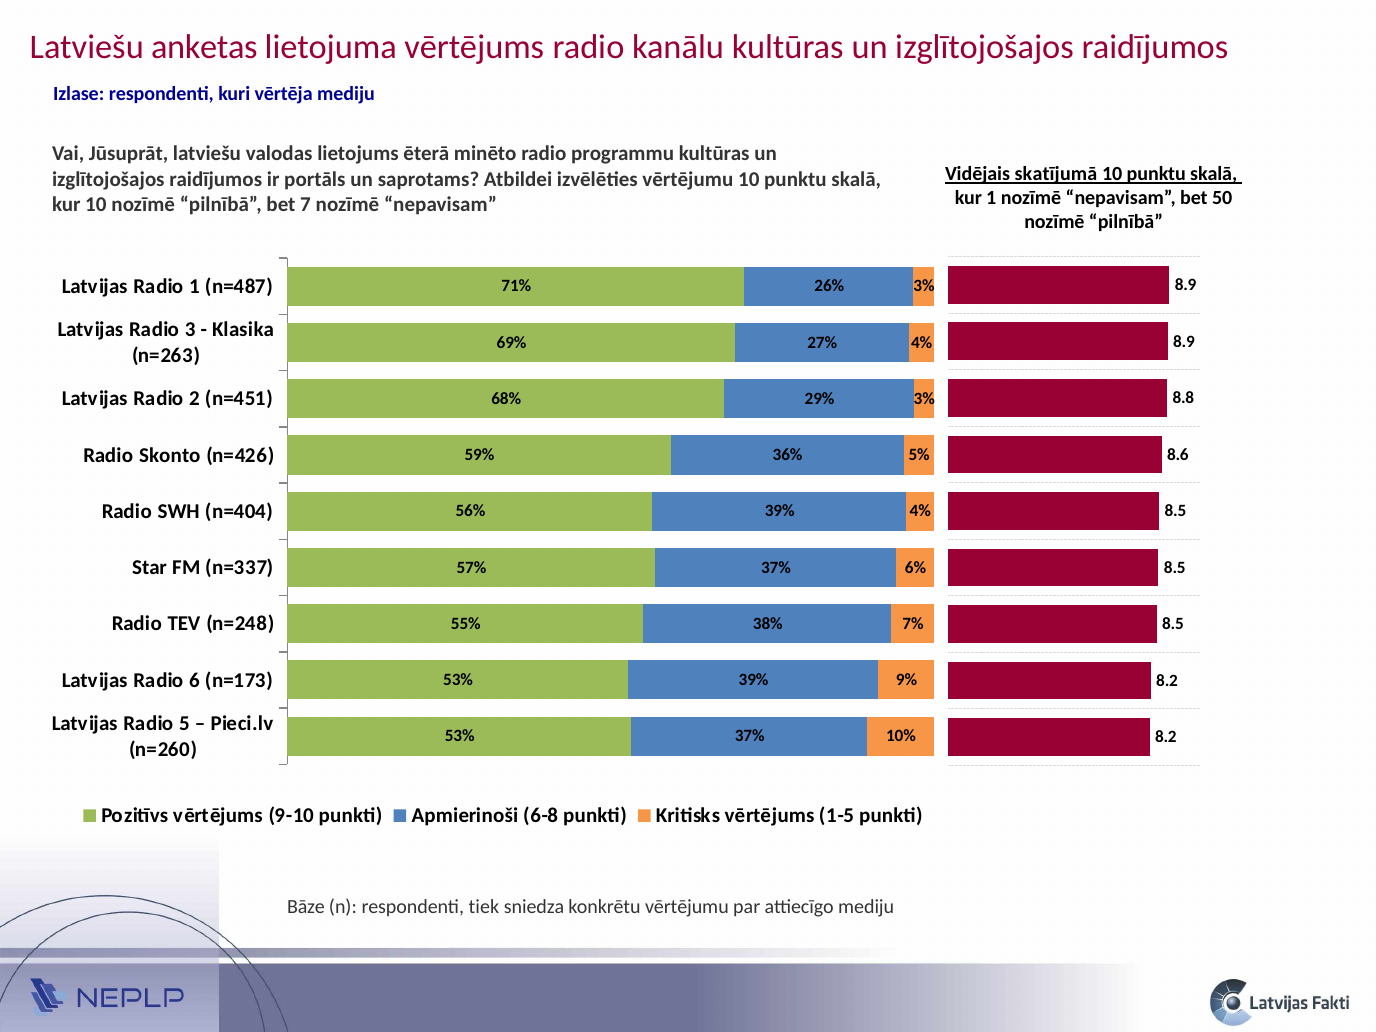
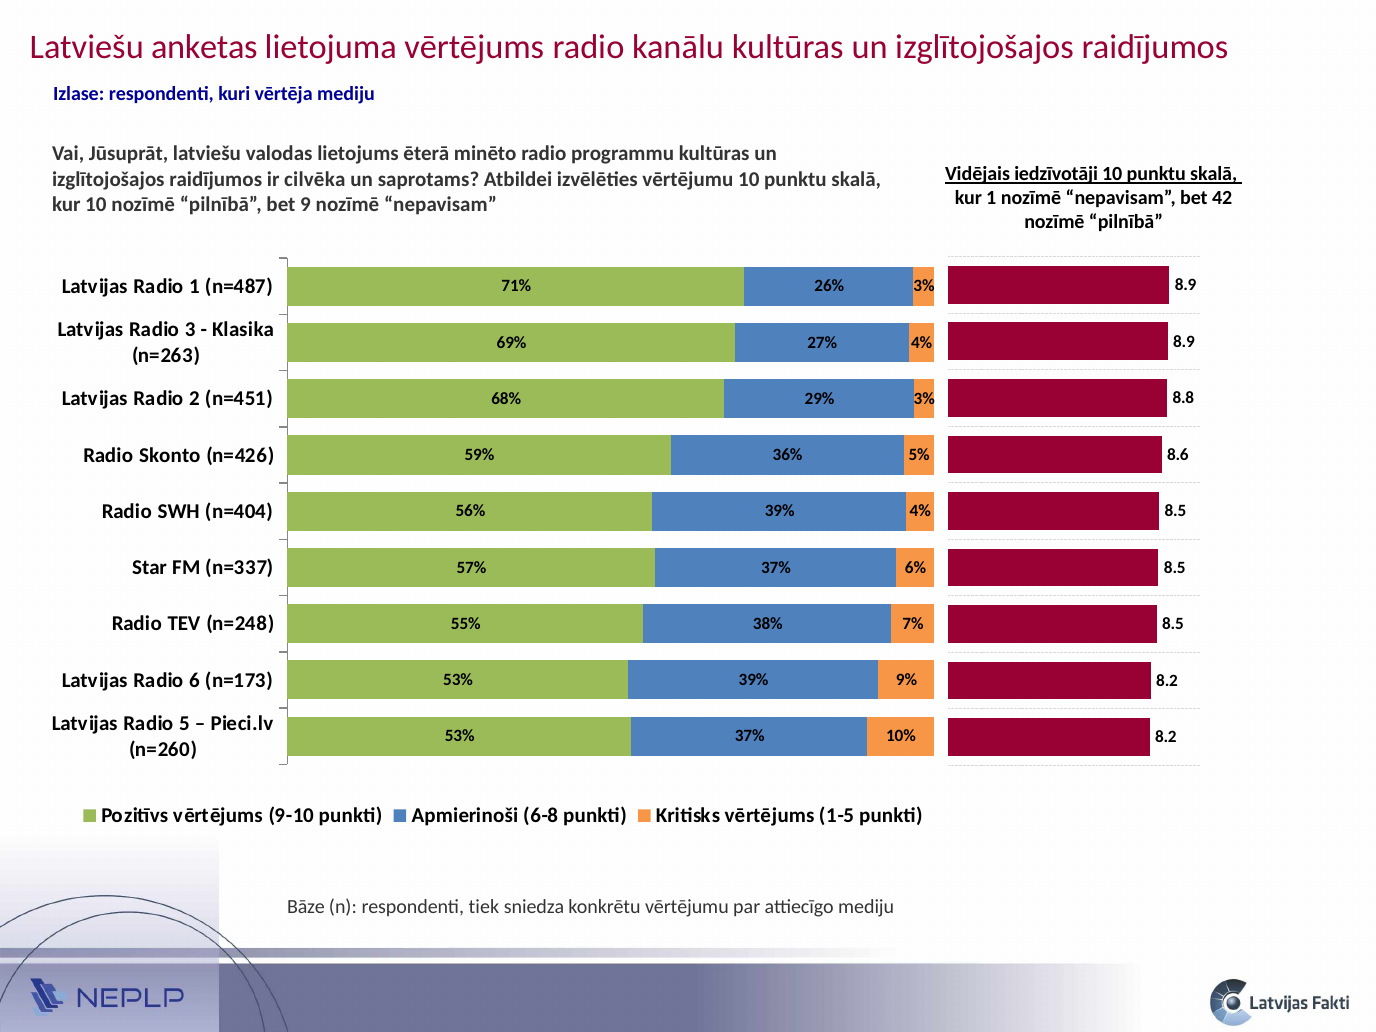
skatījumā: skatījumā -> iedzīvotāji (1056, 174)
portāls: portāls -> cilvēka (315, 179)
50: 50 -> 42 (1222, 198)
7: 7 -> 9 (306, 204)
